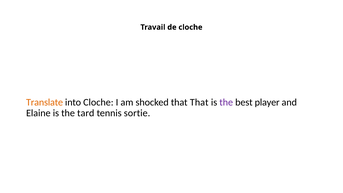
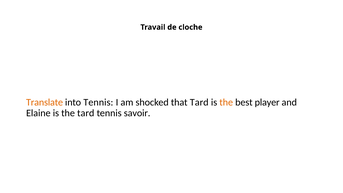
into Cloche: Cloche -> Tennis (98, 102)
that That: That -> Tard (199, 102)
the colour: purple -> orange (226, 102)
sortie: sortie -> savoir (137, 113)
